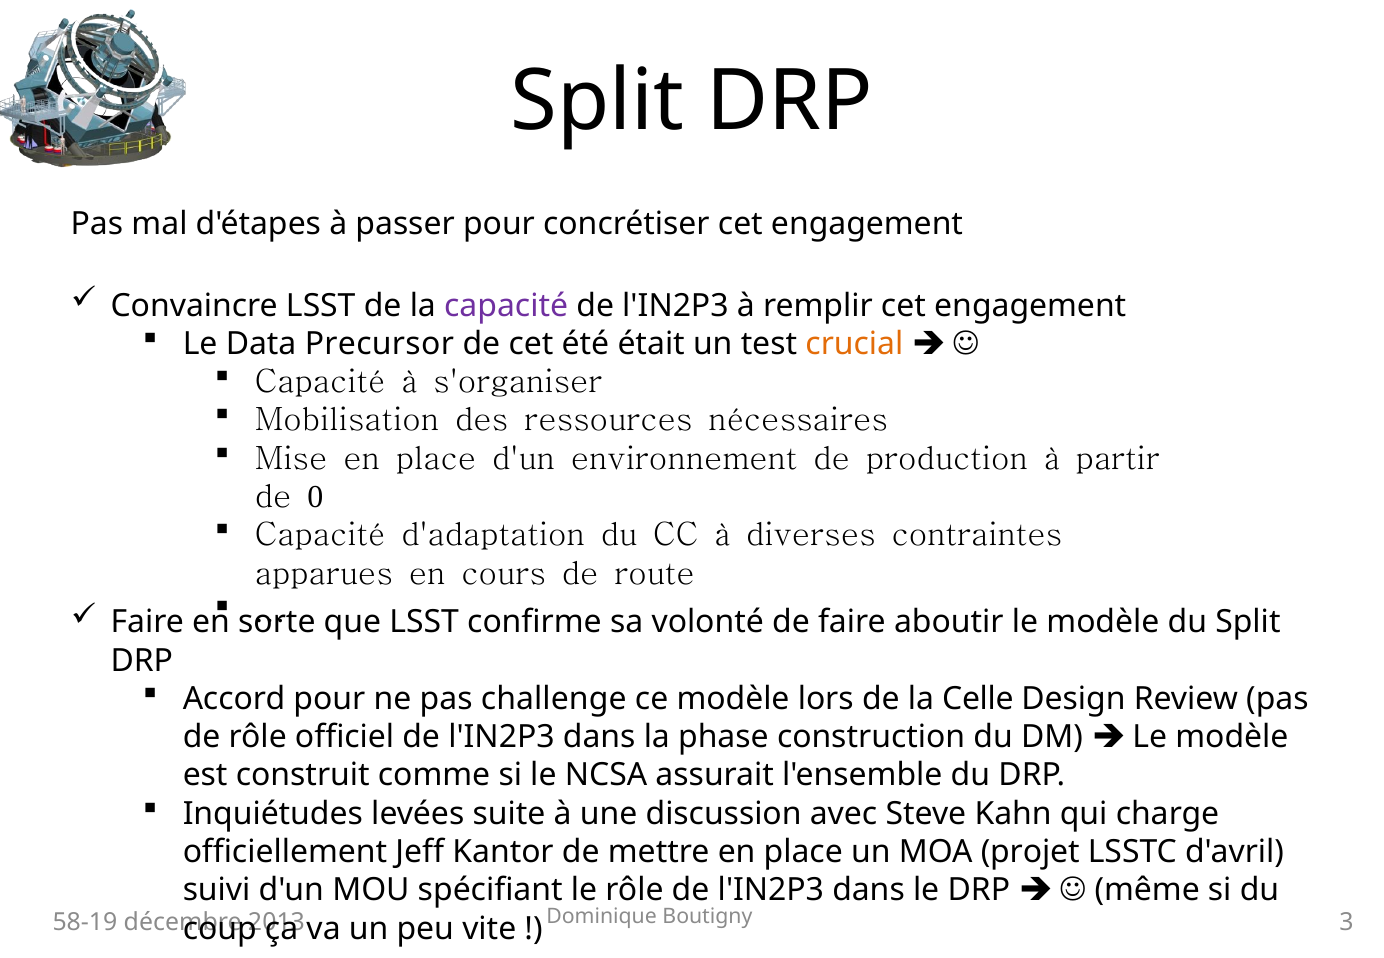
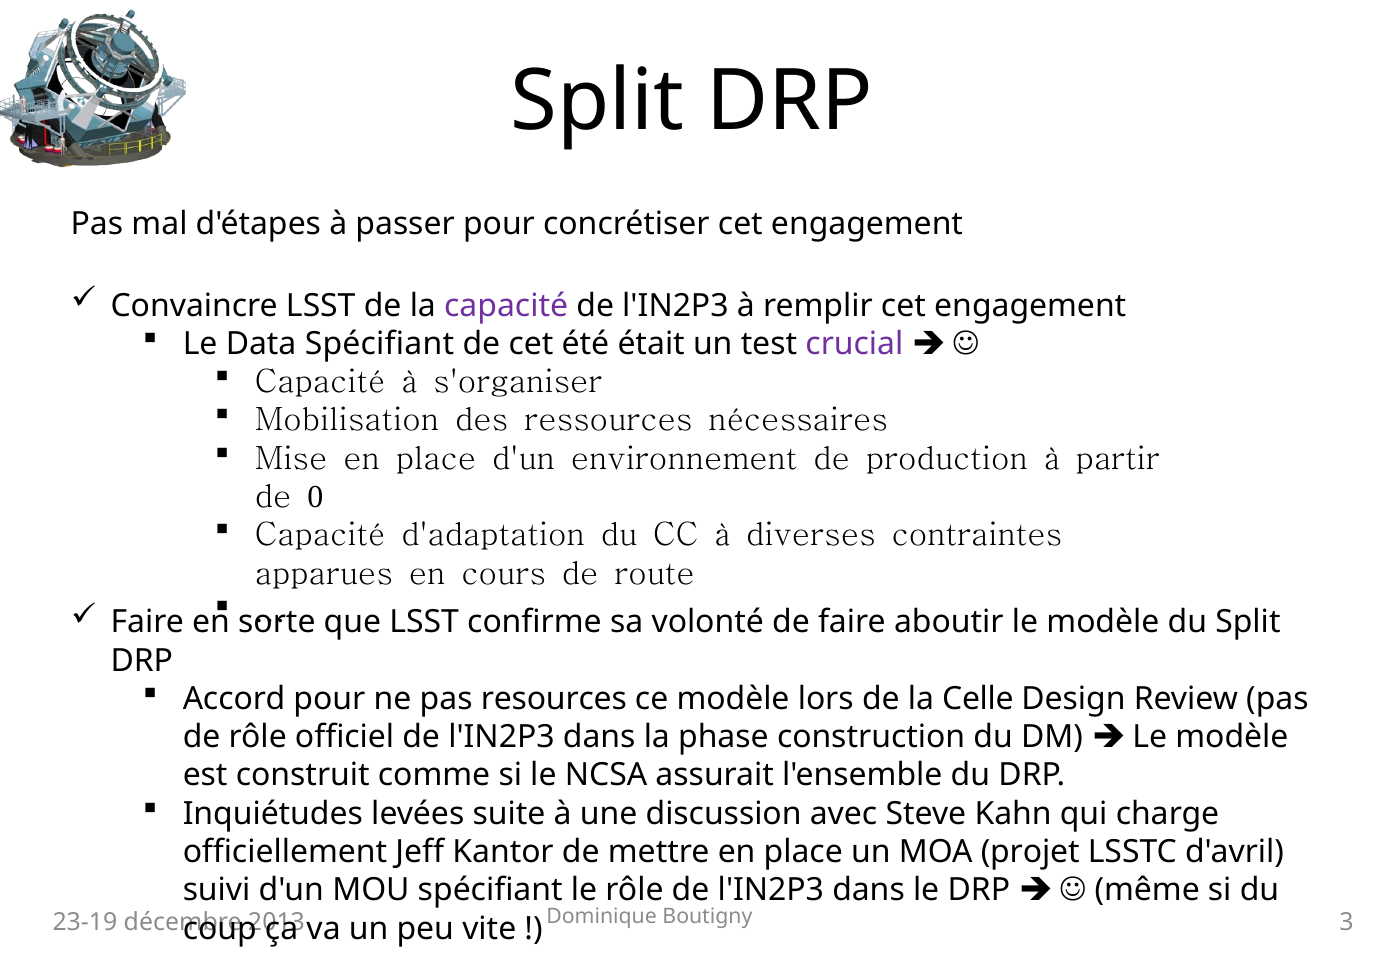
Data Precursor: Precursor -> Spécifiant (379, 344)
crucial colour: orange -> purple (854, 344)
challenge: challenge -> resources (554, 699)
58-19: 58-19 -> 23-19 (85, 922)
